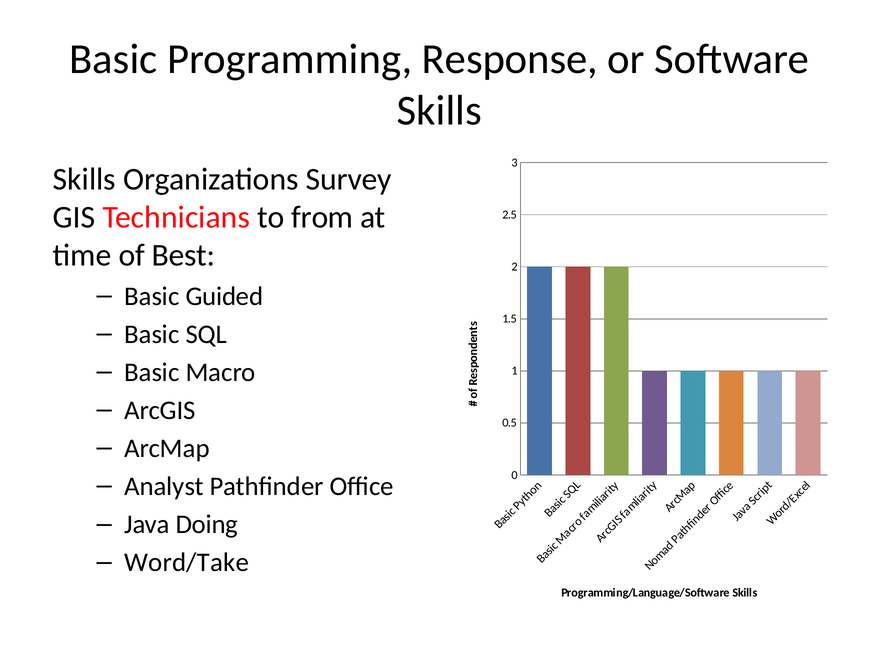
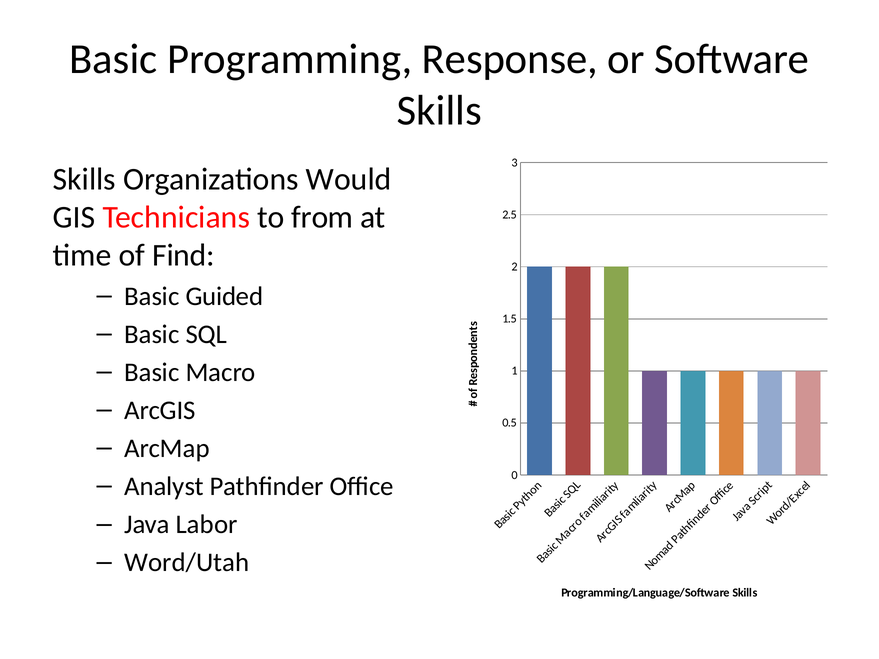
Survey: Survey -> Would (349, 179)
Best: Best -> Find (183, 256)
Doing: Doing -> Labor (207, 525)
Word/Take: Word/Take -> Word/Utah (187, 563)
